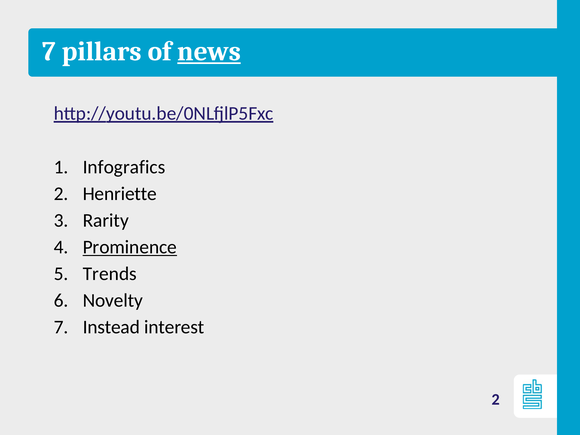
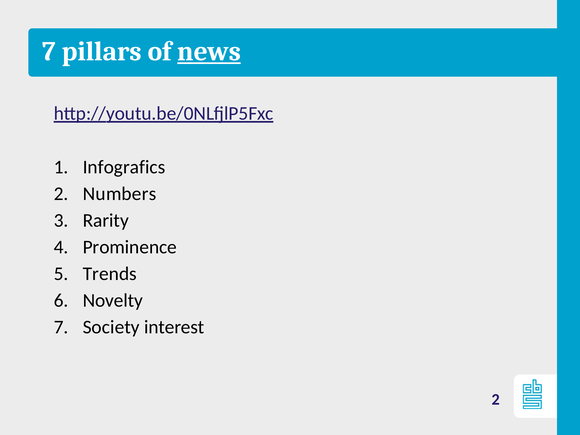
Henriette: Henriette -> Numbers (120, 194)
Prominence underline: present -> none (130, 247)
Instead: Instead -> Society (111, 327)
